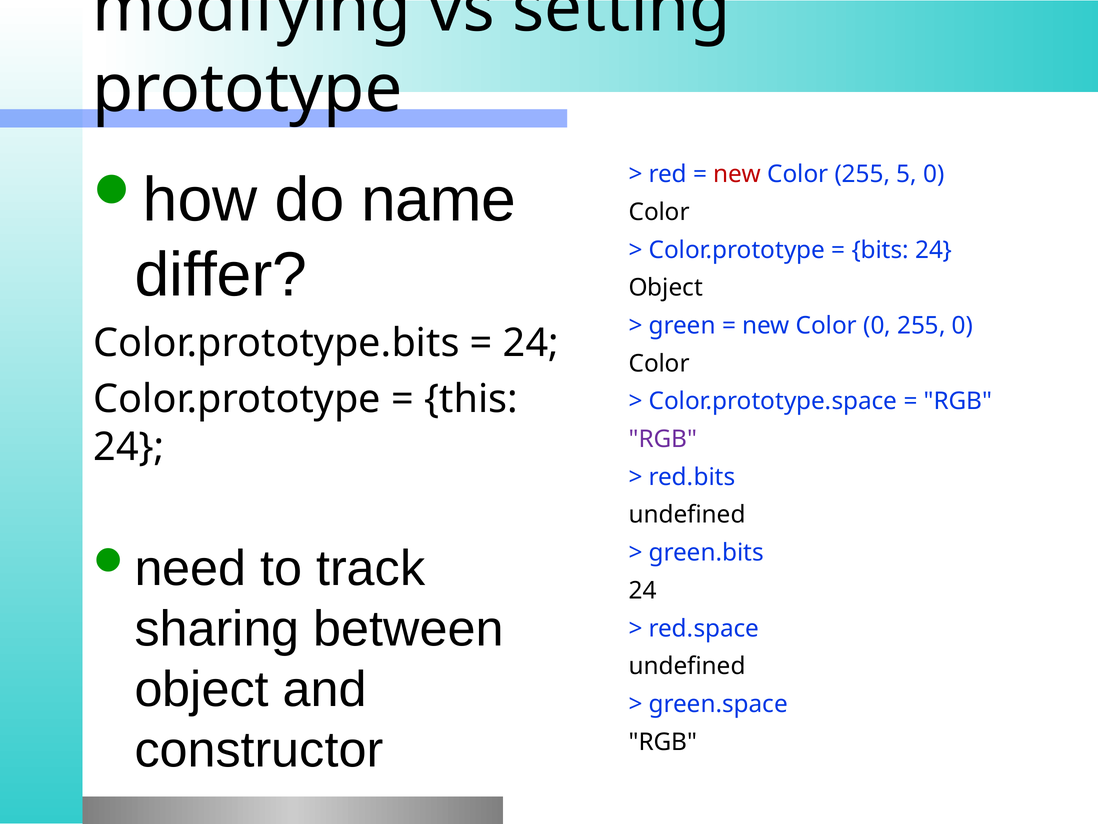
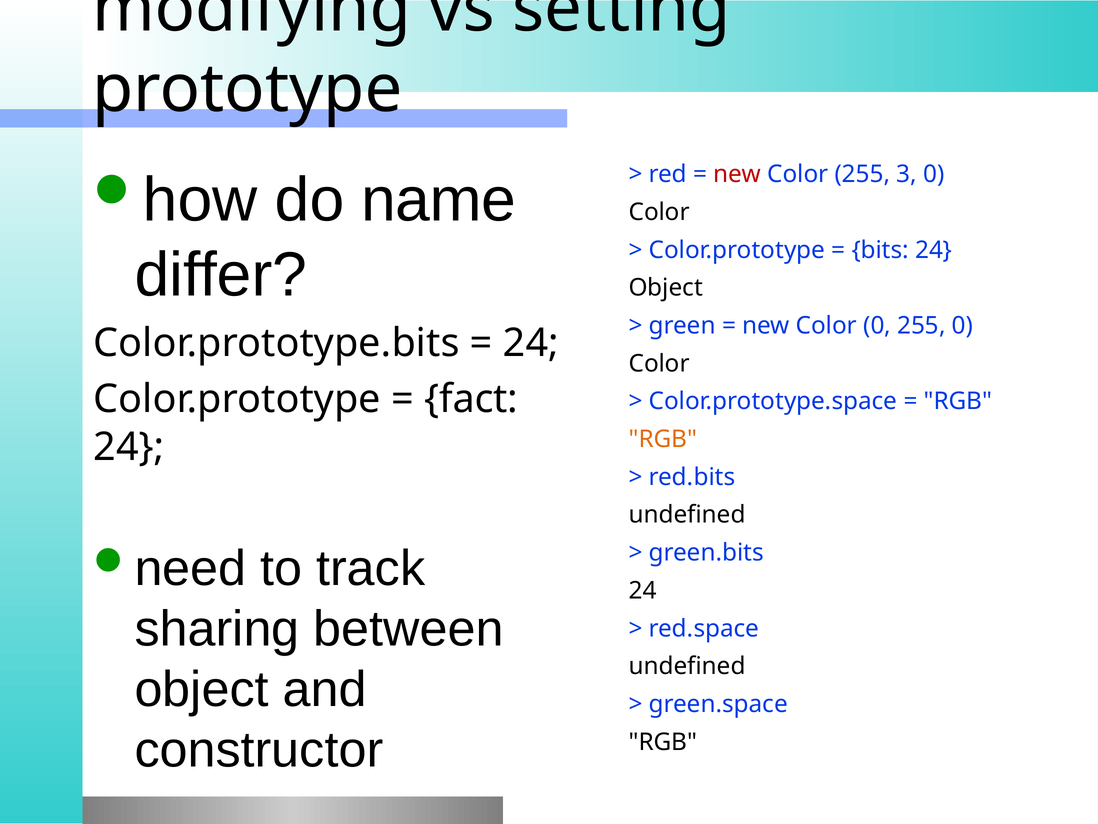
5: 5 -> 3 (907, 174)
this: this -> fact (471, 399)
RGB colour: purple -> orange (663, 439)
